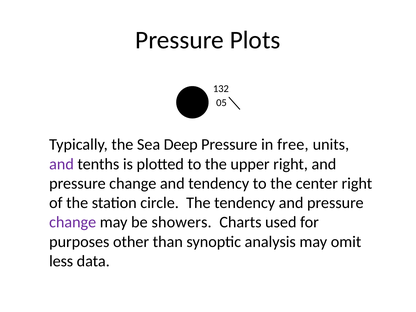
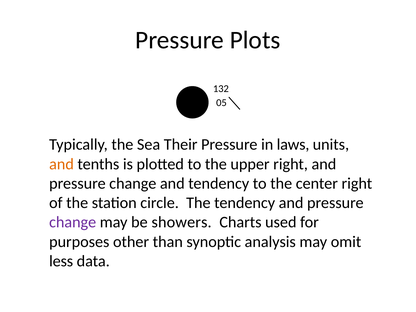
Deep: Deep -> Their (181, 145)
free: free -> laws (293, 145)
and colour: purple -> orange (62, 164)
